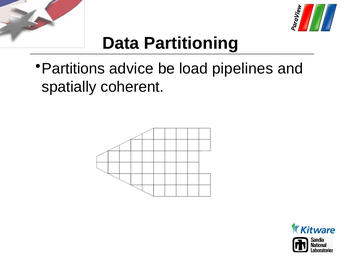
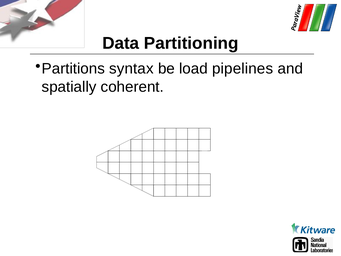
advice: advice -> syntax (131, 69)
